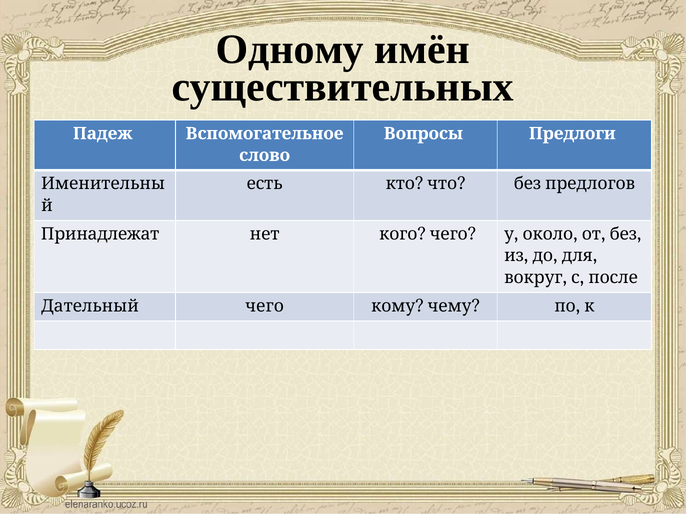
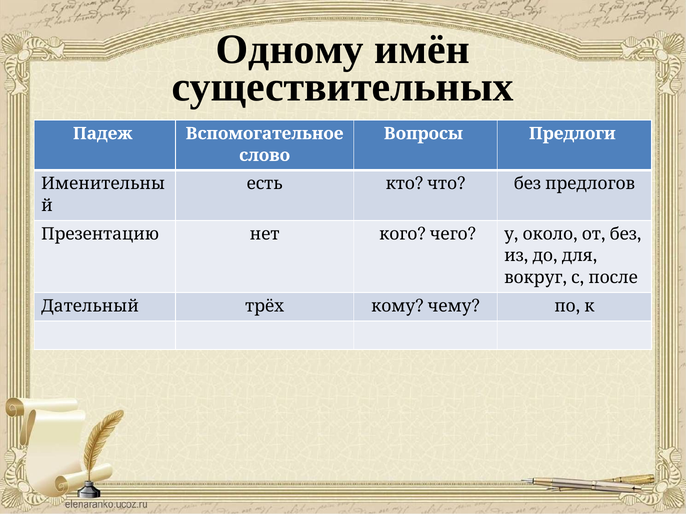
Принадлежат: Принадлежат -> Презентацию (100, 234)
Дательный чего: чего -> трёх (265, 306)
